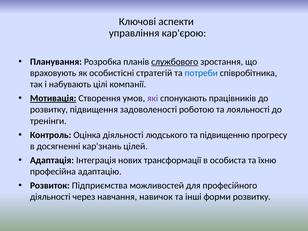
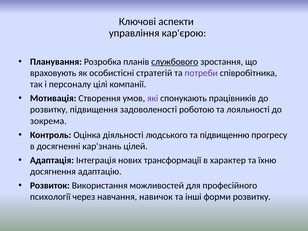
потреби colour: blue -> purple (201, 73)
набувають: набувають -> персоналу (70, 84)
Мотивація underline: present -> none (53, 98)
тренінги: тренінги -> зокрема (48, 121)
особиста: особиста -> характер (228, 160)
професійна: професійна -> досягнення (53, 172)
Підприємства: Підприємства -> Використання (100, 186)
діяльності: діяльності -> психології (50, 197)
